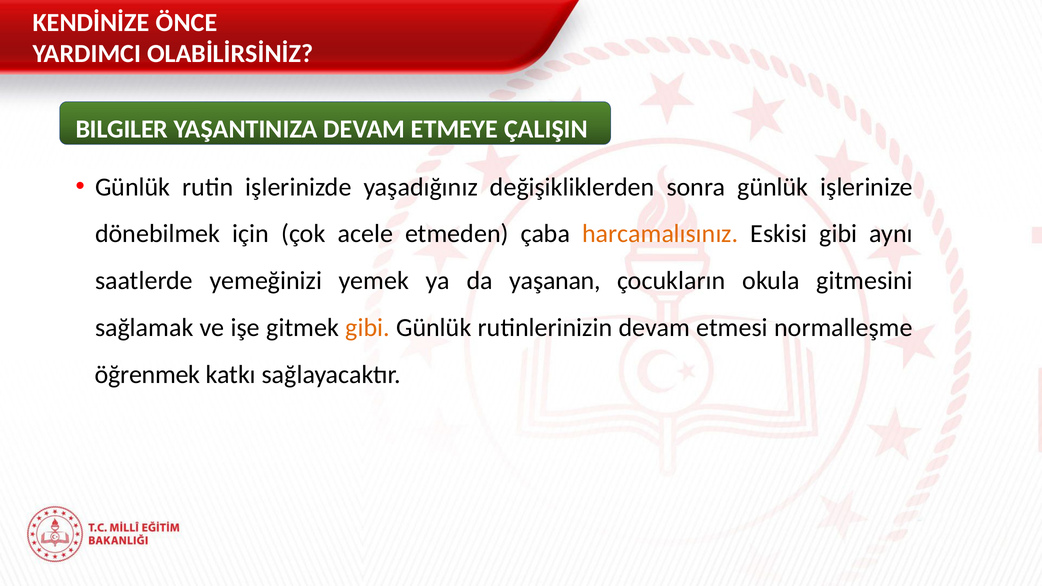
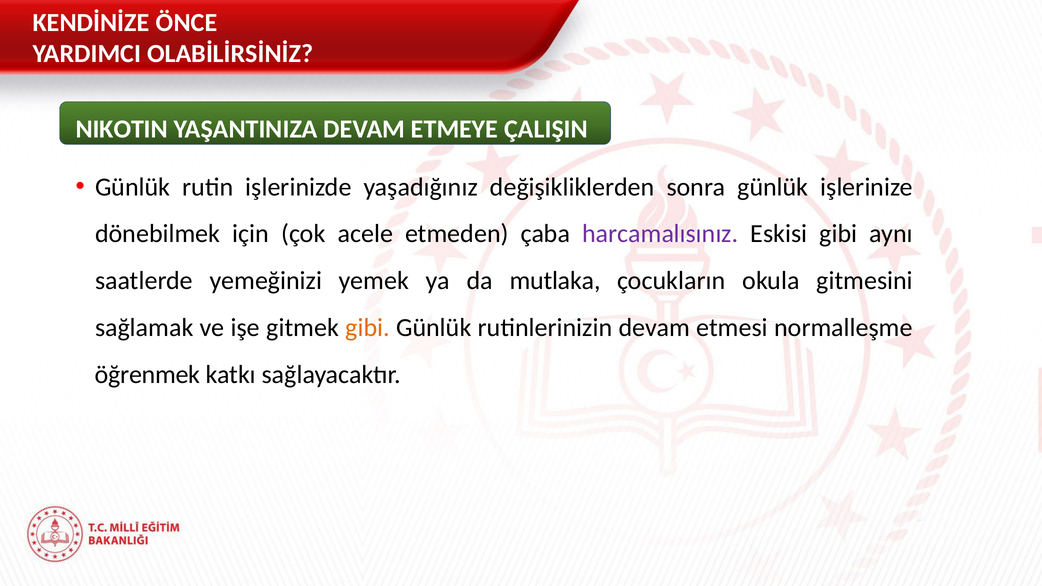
BILGILER: BILGILER -> NIKOTIN (122, 129)
harcamalısınız colour: orange -> purple (660, 234)
yaşanan: yaşanan -> mutlaka (555, 281)
